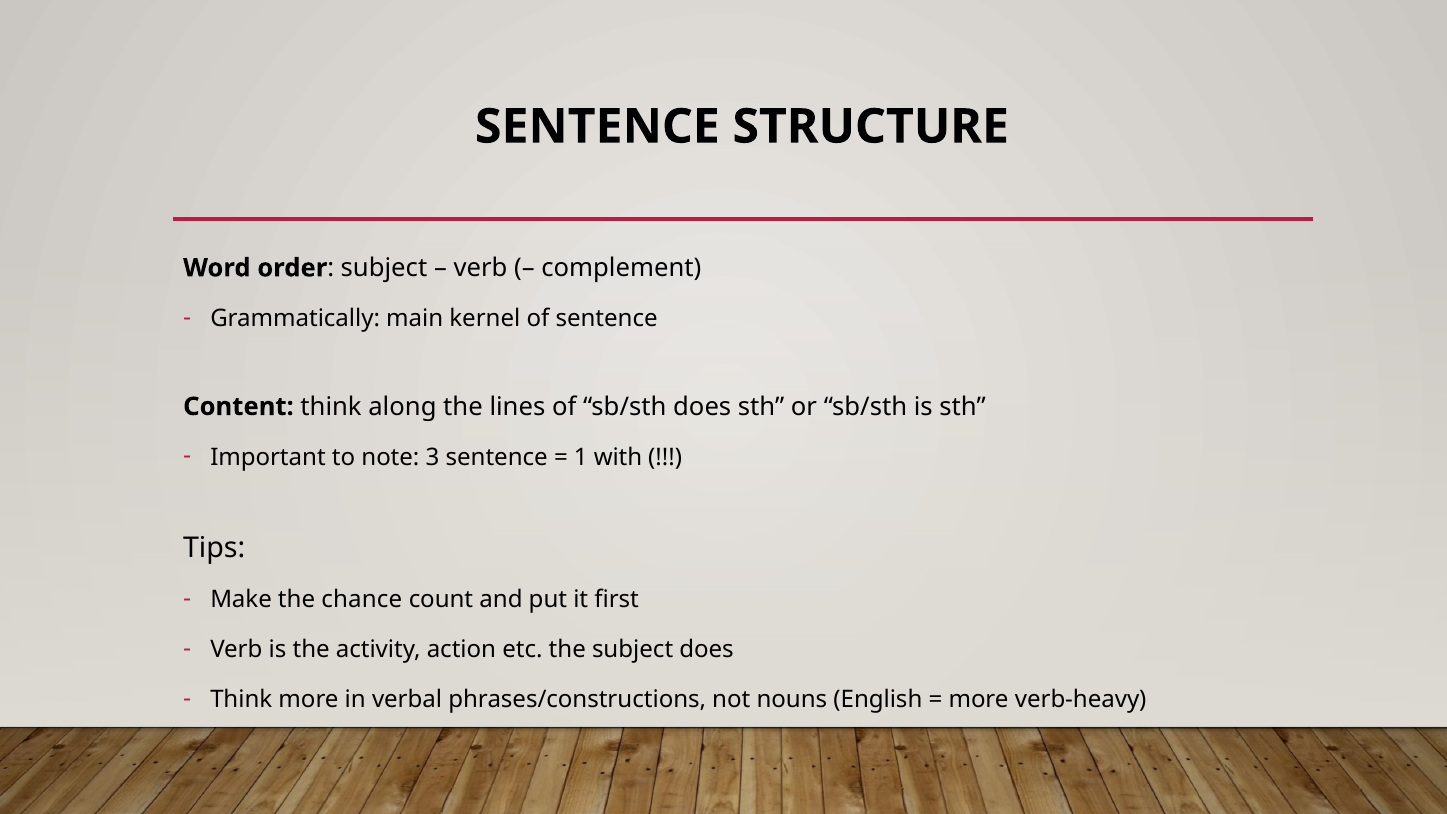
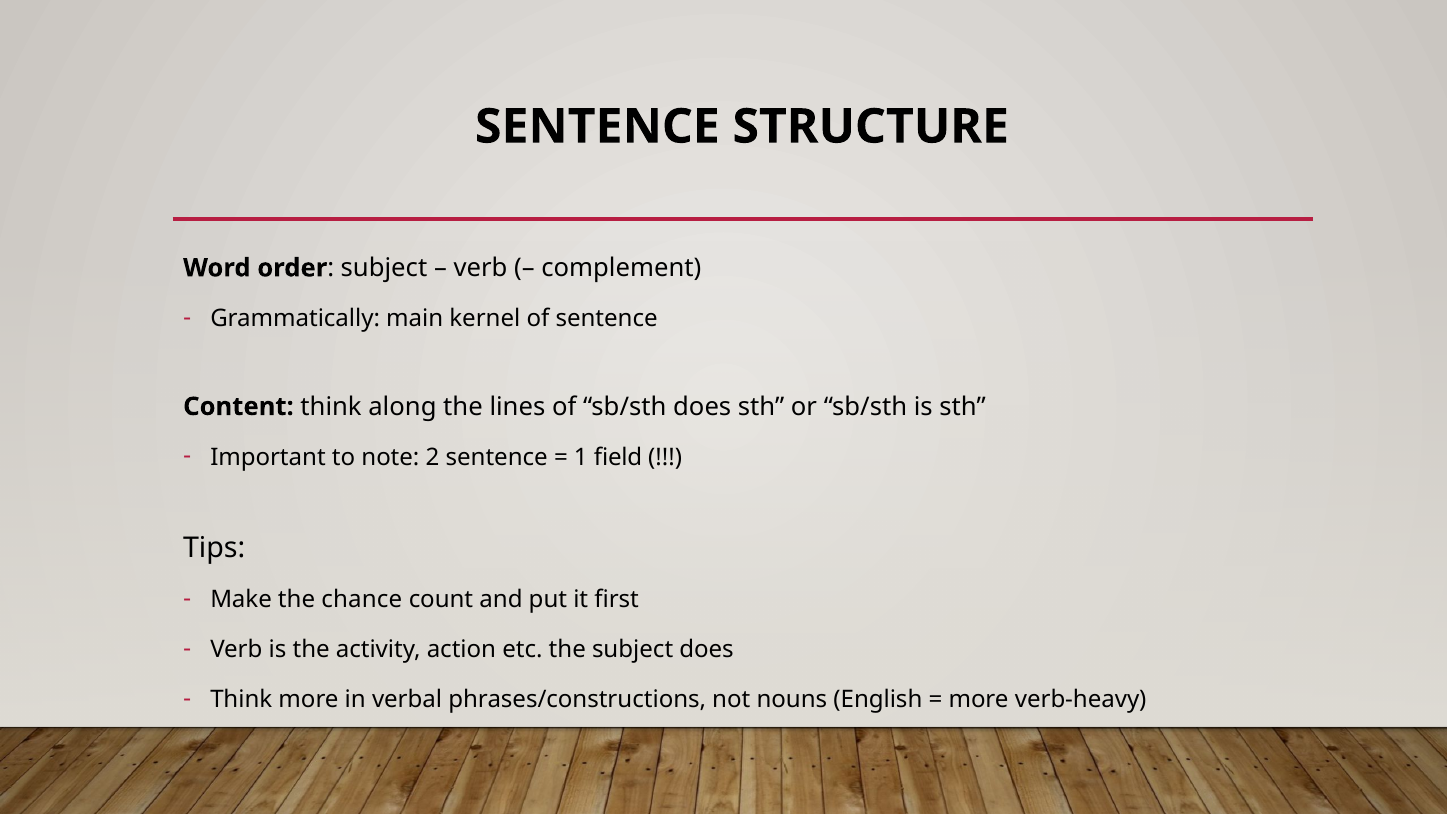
3: 3 -> 2 (433, 457)
with: with -> field (618, 457)
